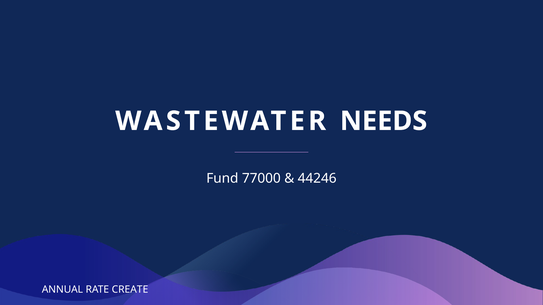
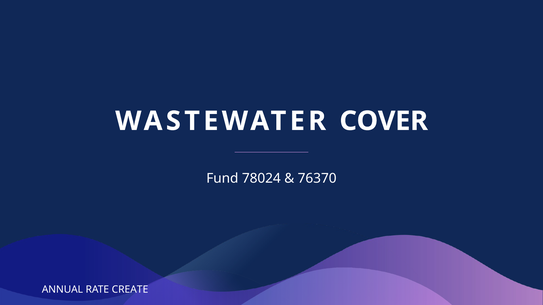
NEEDS: NEEDS -> COVER (384, 121)
77000: 77000 -> 78024 (261, 179)
44246: 44246 -> 76370 (317, 179)
